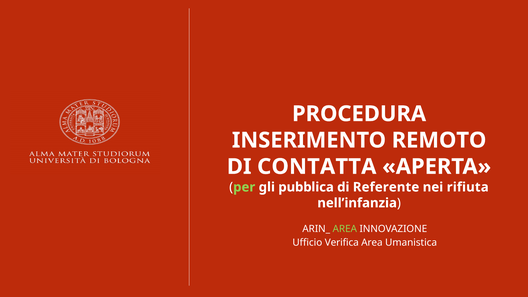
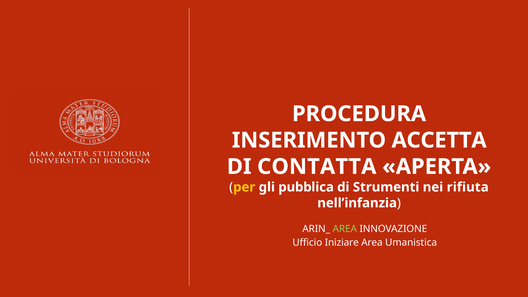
REMOTO: REMOTO -> ACCETTA (439, 140)
per colour: light green -> yellow (244, 187)
Referente: Referente -> Strumenti (386, 187)
Verifica: Verifica -> Iniziare (342, 243)
